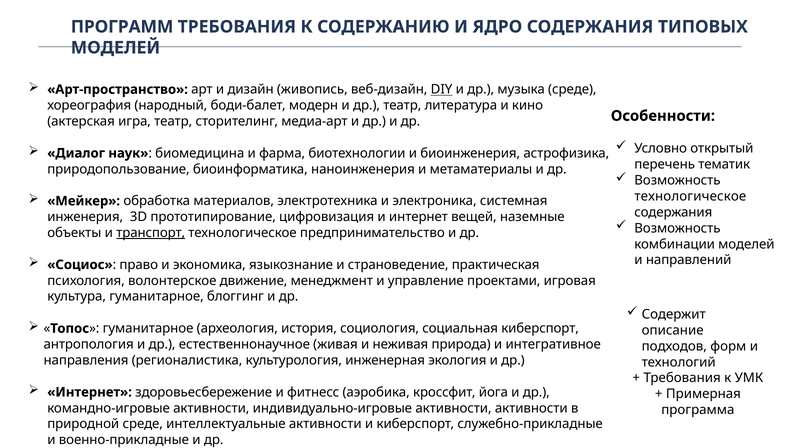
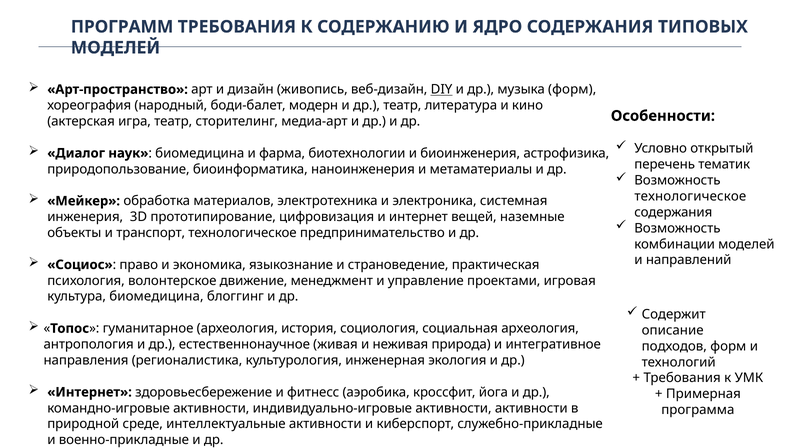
музыка среде: среде -> форм (572, 90)
транспорт underline: present -> none (151, 233)
культура гуманитарное: гуманитарное -> биомедицина (156, 297)
социальная киберспорт: киберспорт -> археология (540, 329)
